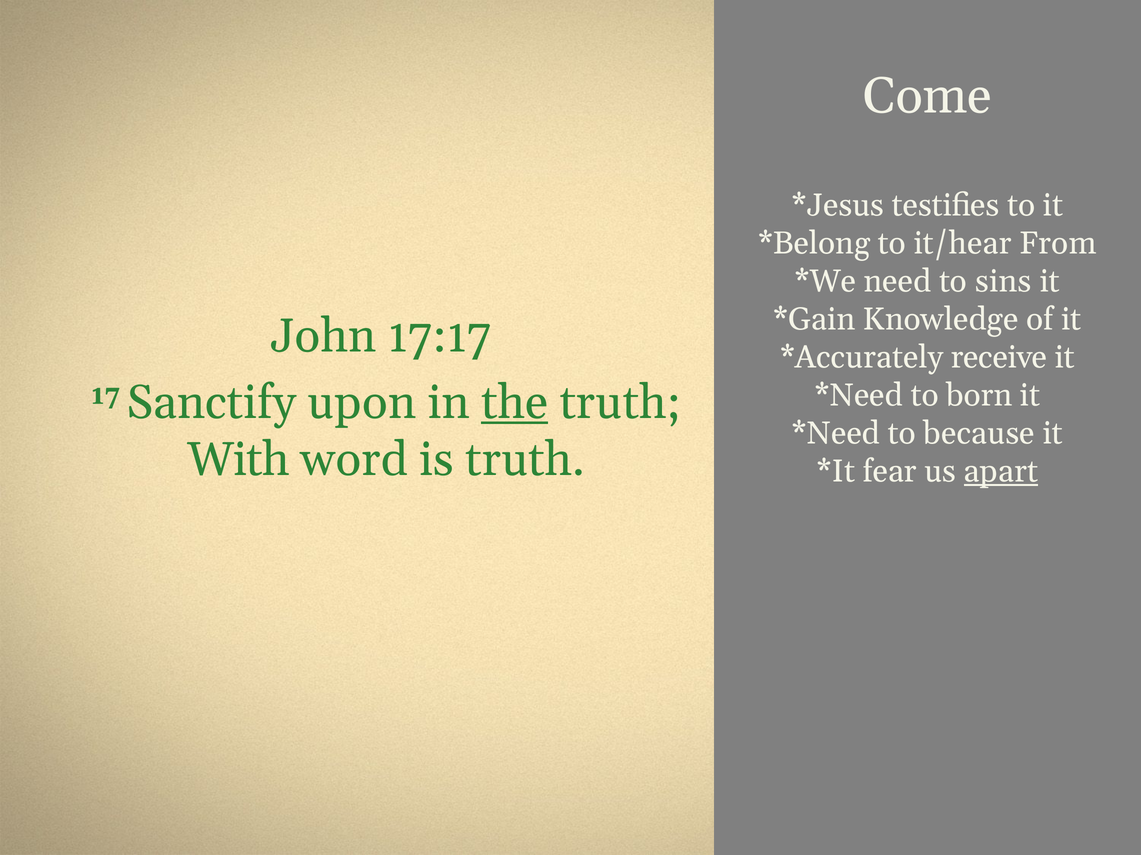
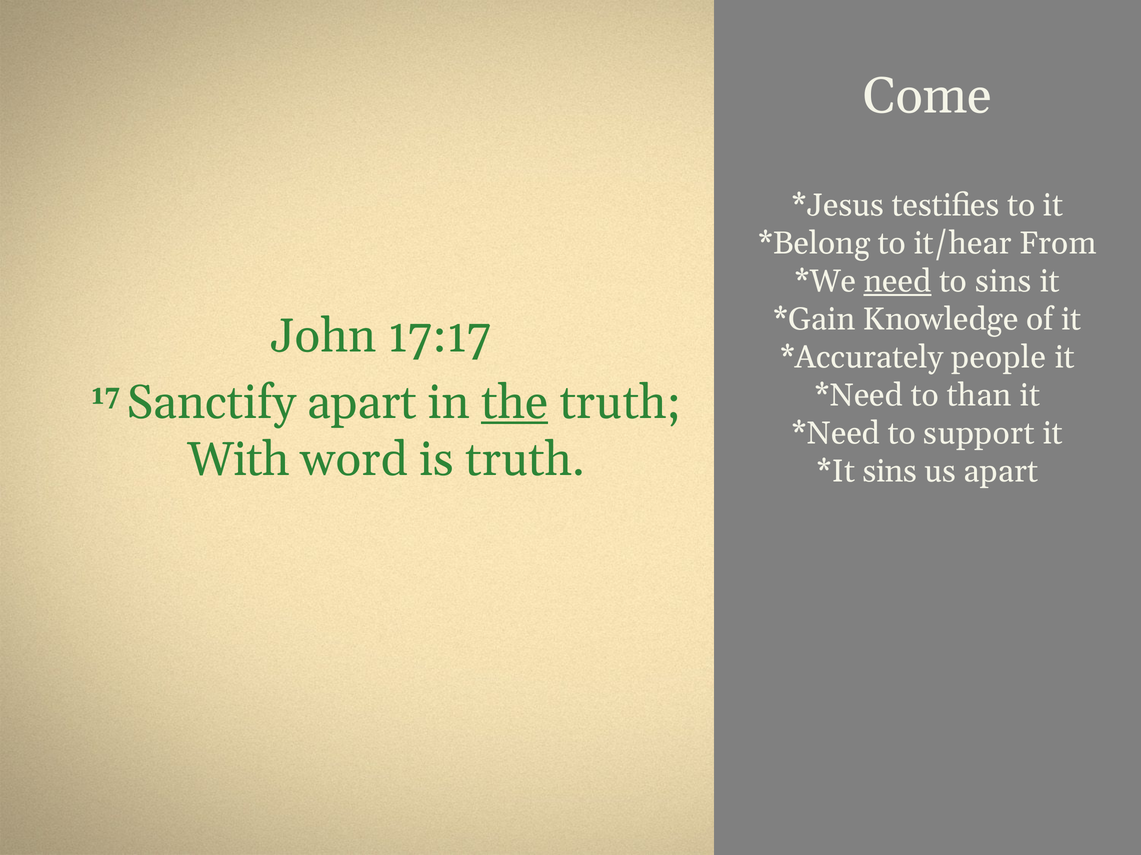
need underline: none -> present (898, 281)
receive: receive -> people (999, 358)
Sanctify upon: upon -> apart (362, 403)
born: born -> than (979, 396)
to because: because -> support (979, 434)
fear: fear -> sins (890, 472)
apart underline: present -> none (1001, 472)
